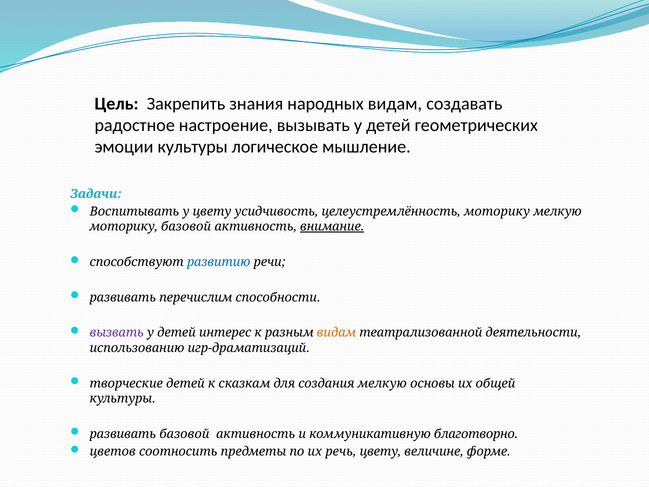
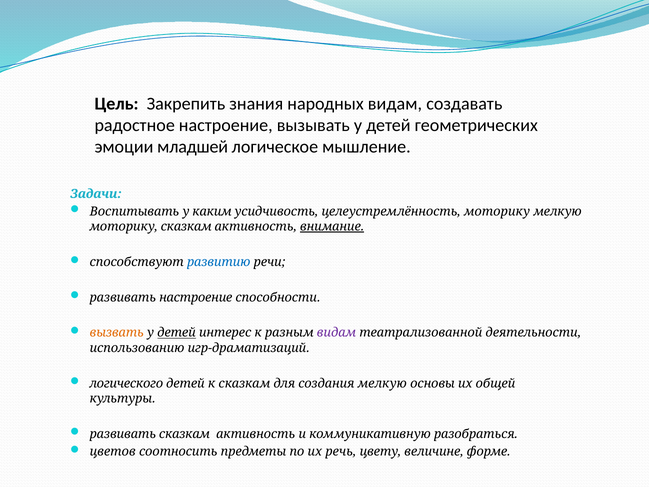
эмоции культуры: культуры -> младшей (193, 147)
у цвету: цвету -> каким (212, 211)
моторику базовой: базовой -> сказкам (186, 227)
развивать перечислим: перечислим -> настроение (196, 297)
вызвать colour: purple -> orange (117, 333)
детей underline: none -> present (177, 333)
видам colour: orange -> purple (336, 333)
творческие: творческие -> логического (126, 383)
развивать базовой: базовой -> сказкам (185, 434)
благотворно: благотворно -> разобраться (476, 434)
